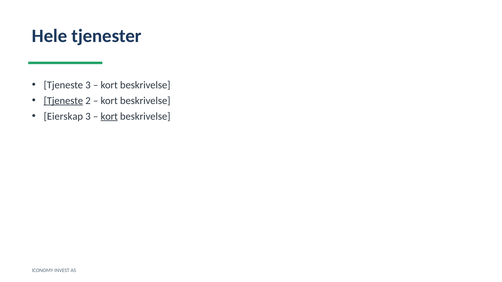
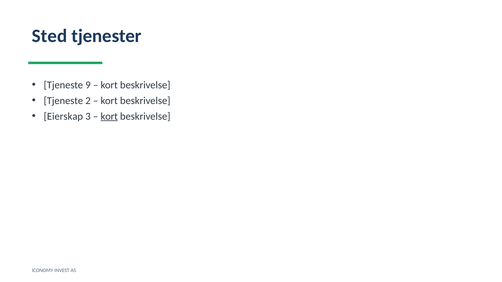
Hele: Hele -> Sted (50, 36)
Tjeneste 3: 3 -> 9 (88, 85)
Tjeneste underline: present -> none (63, 101)
